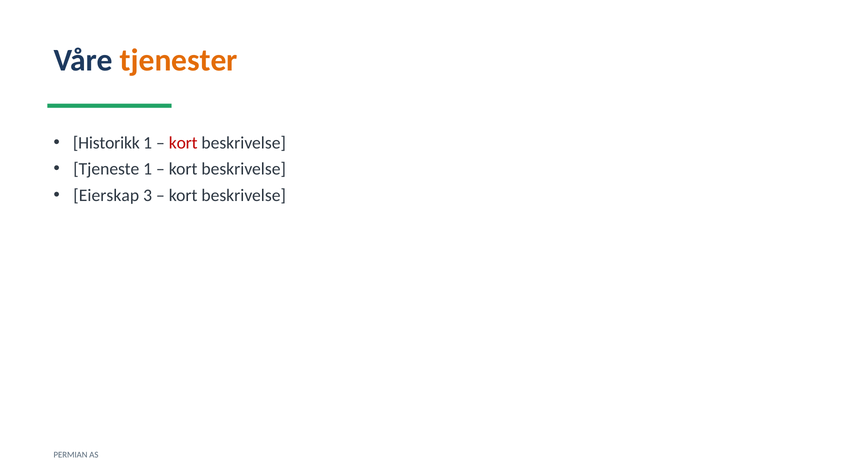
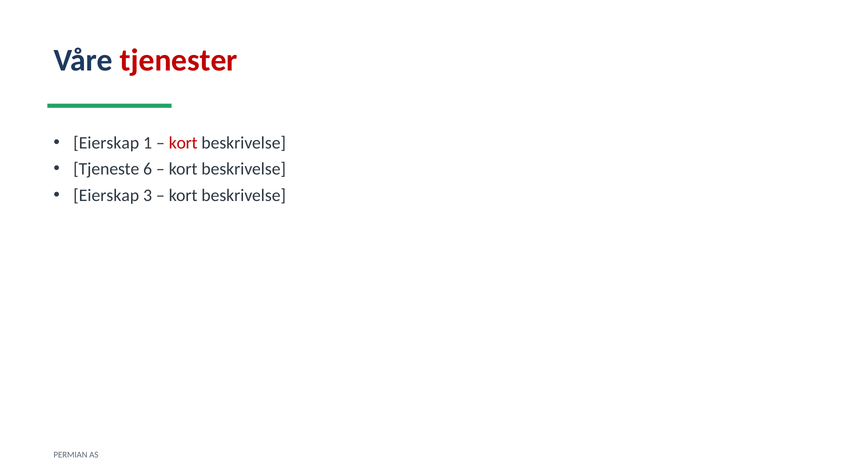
tjenester colour: orange -> red (179, 60)
Historikk: Historikk -> Eierskap (106, 143)
Tjeneste 1: 1 -> 6 (148, 169)
